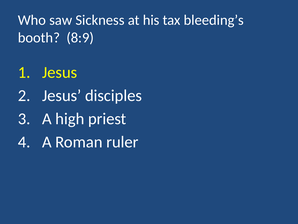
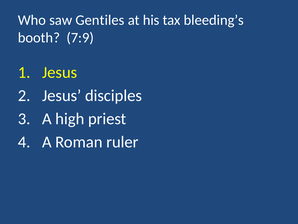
Sickness: Sickness -> Gentiles (100, 20)
8:9: 8:9 -> 7:9 (80, 38)
